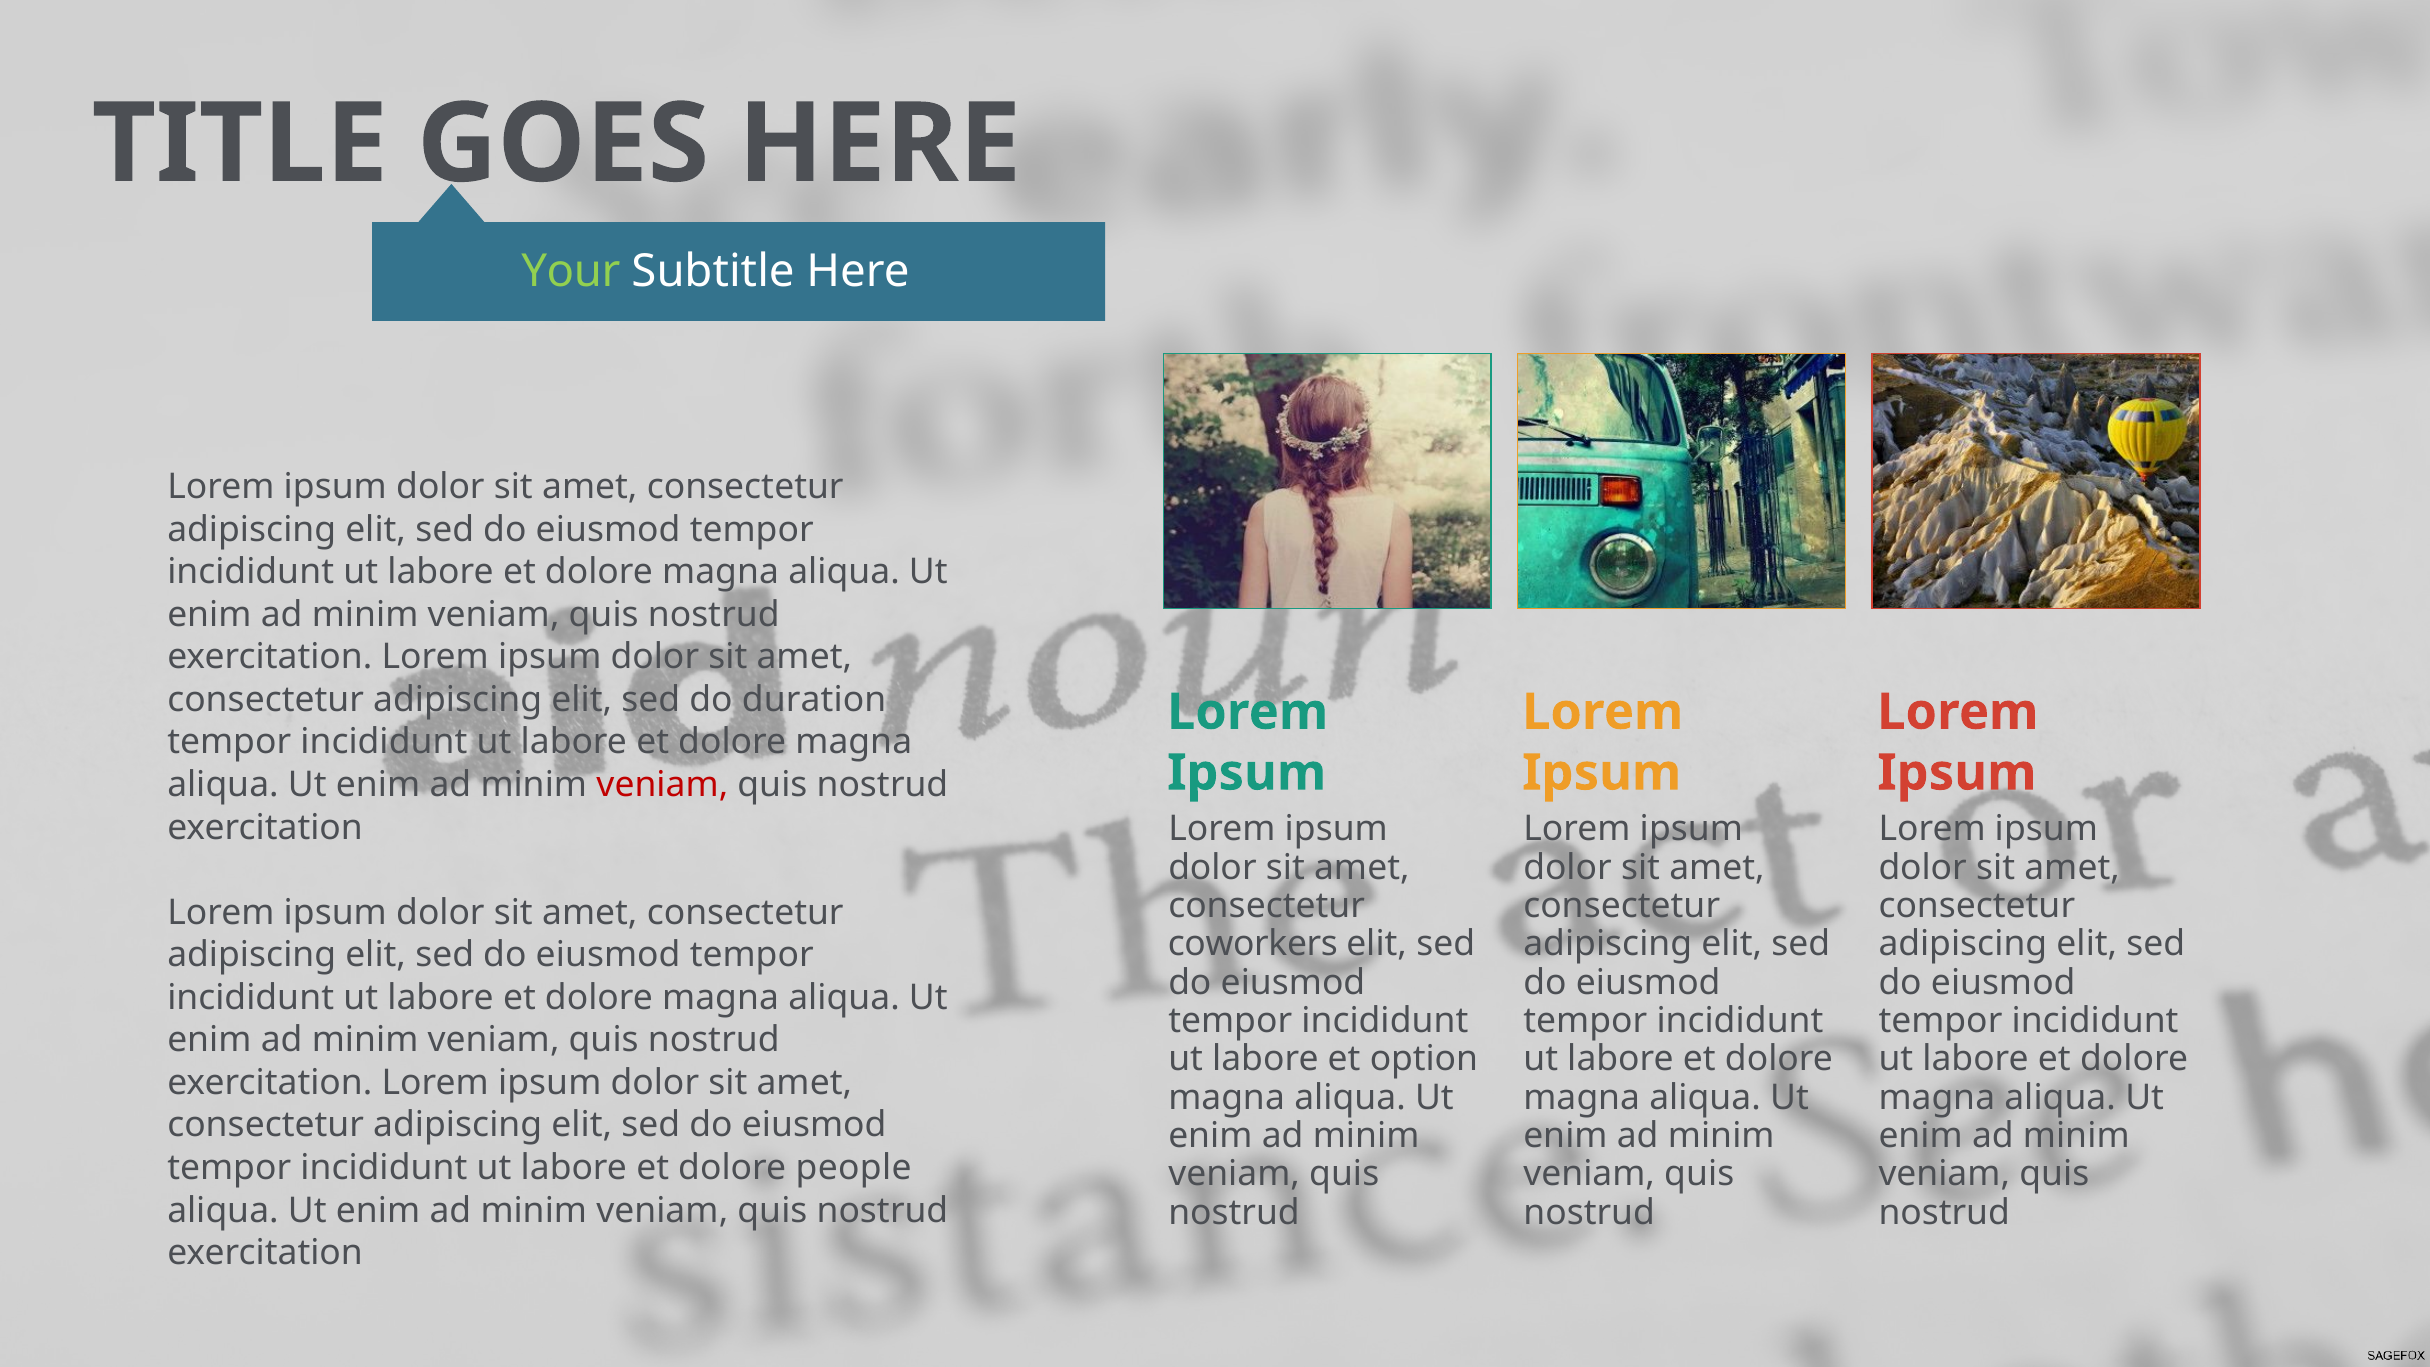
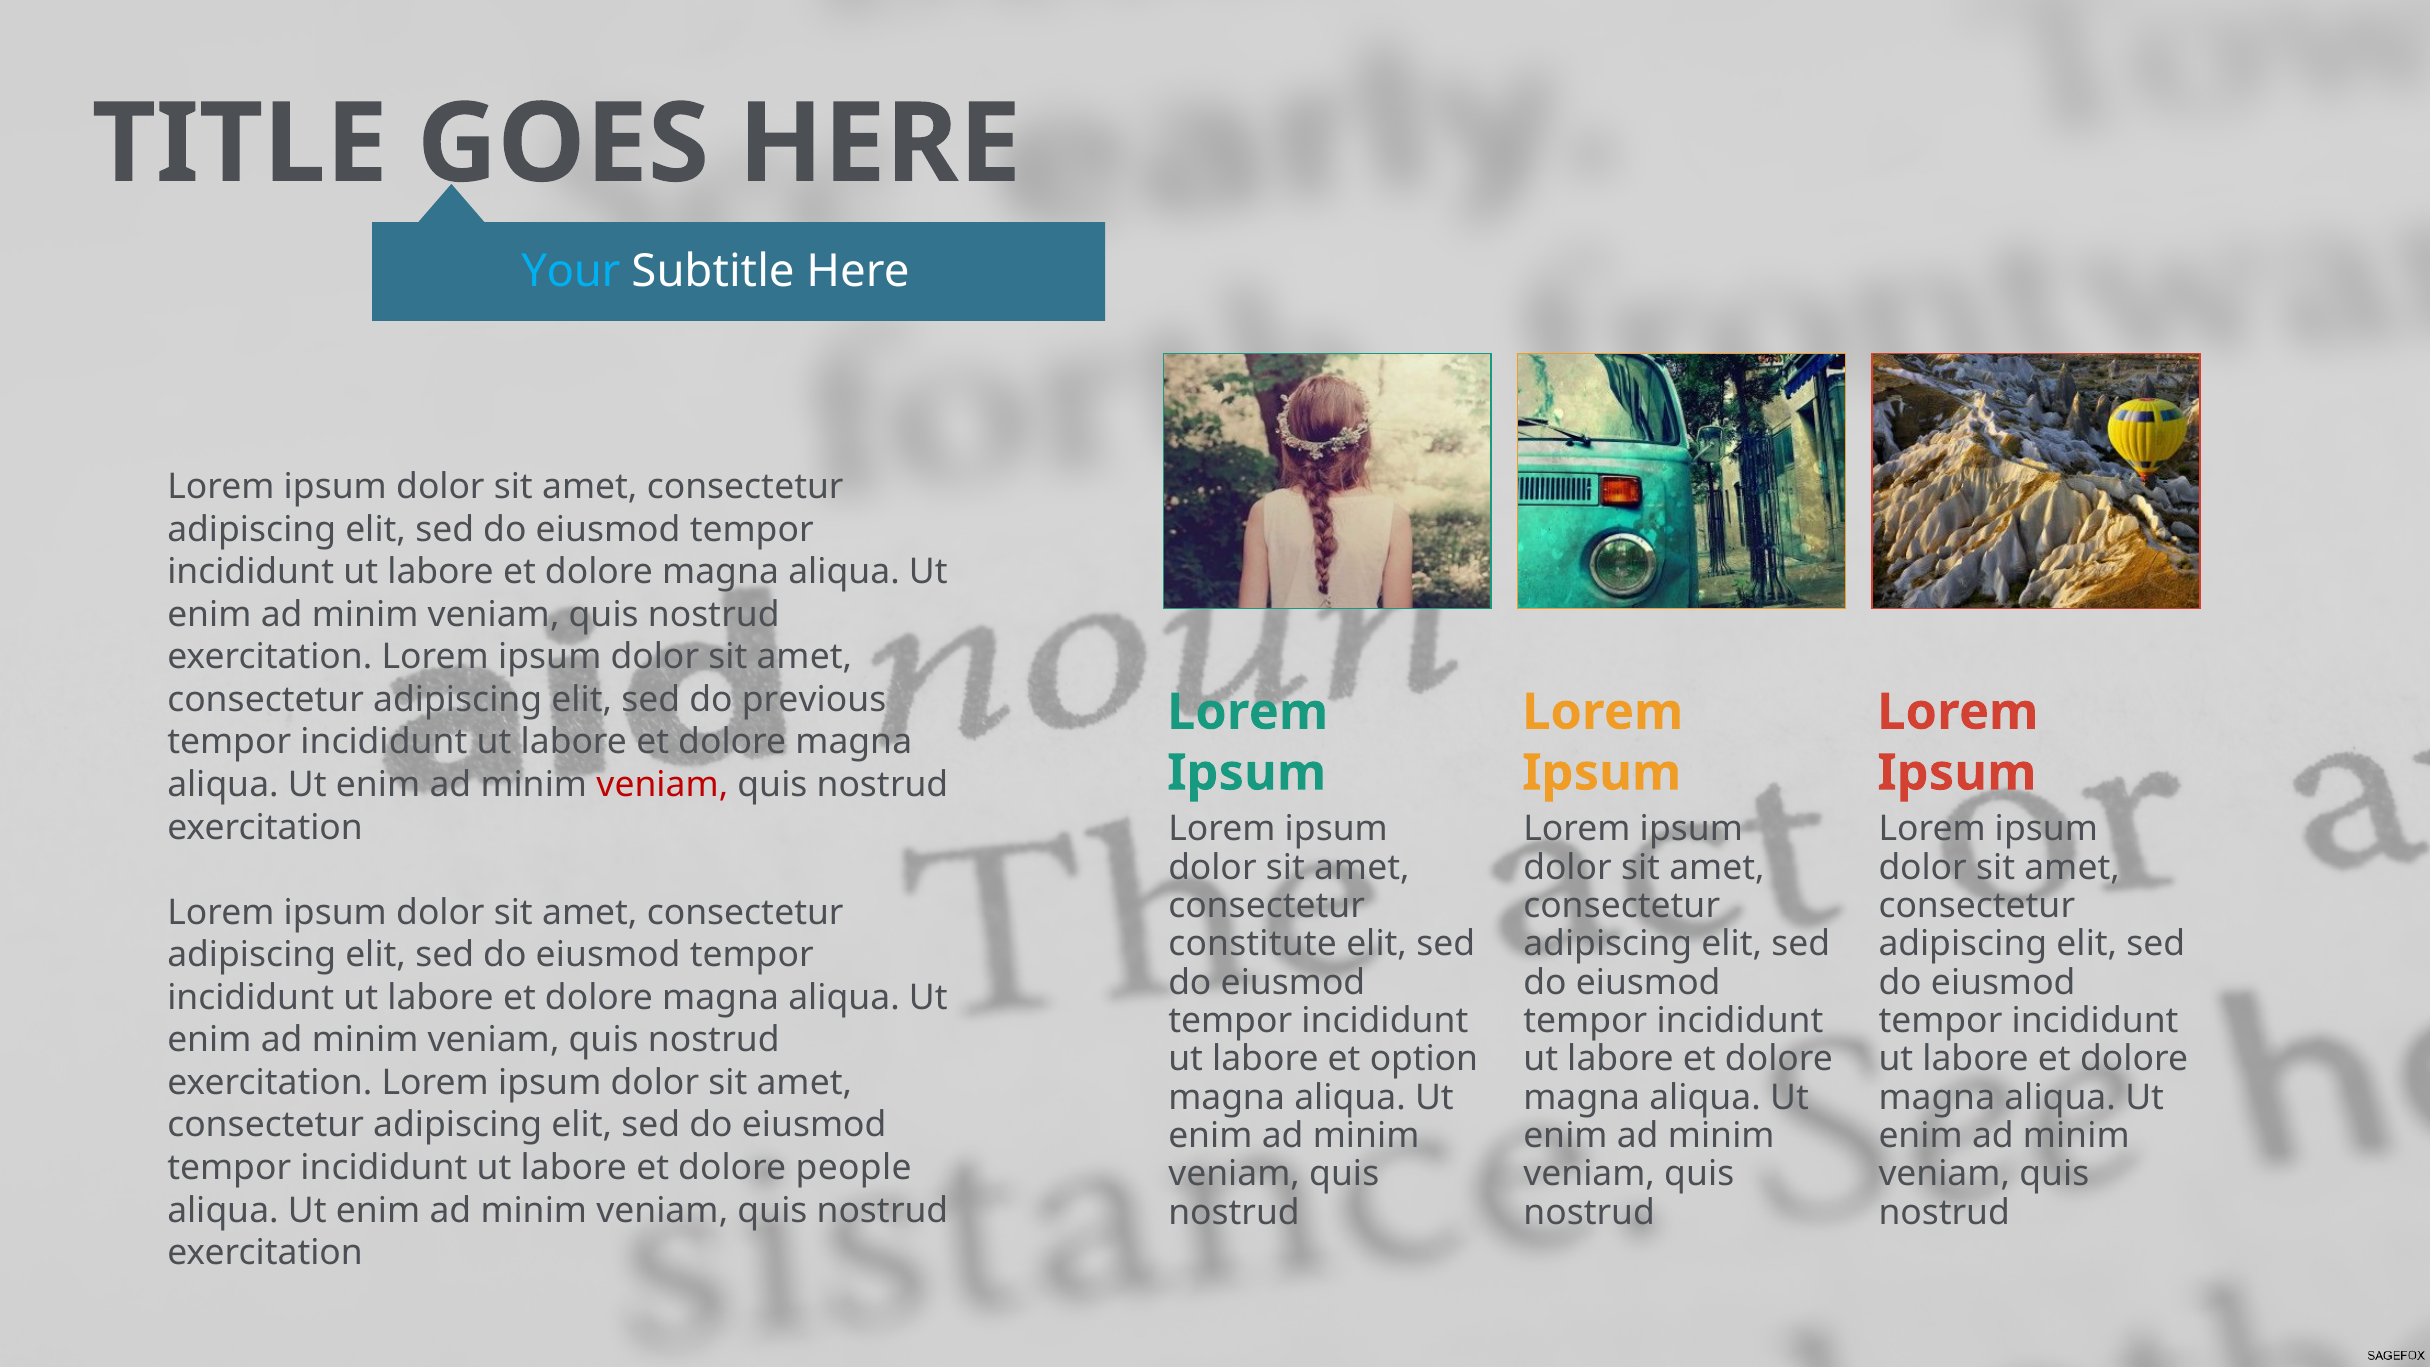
Your colour: light green -> light blue (571, 272)
duration: duration -> previous (814, 700)
coworkers: coworkers -> constitute (1253, 944)
